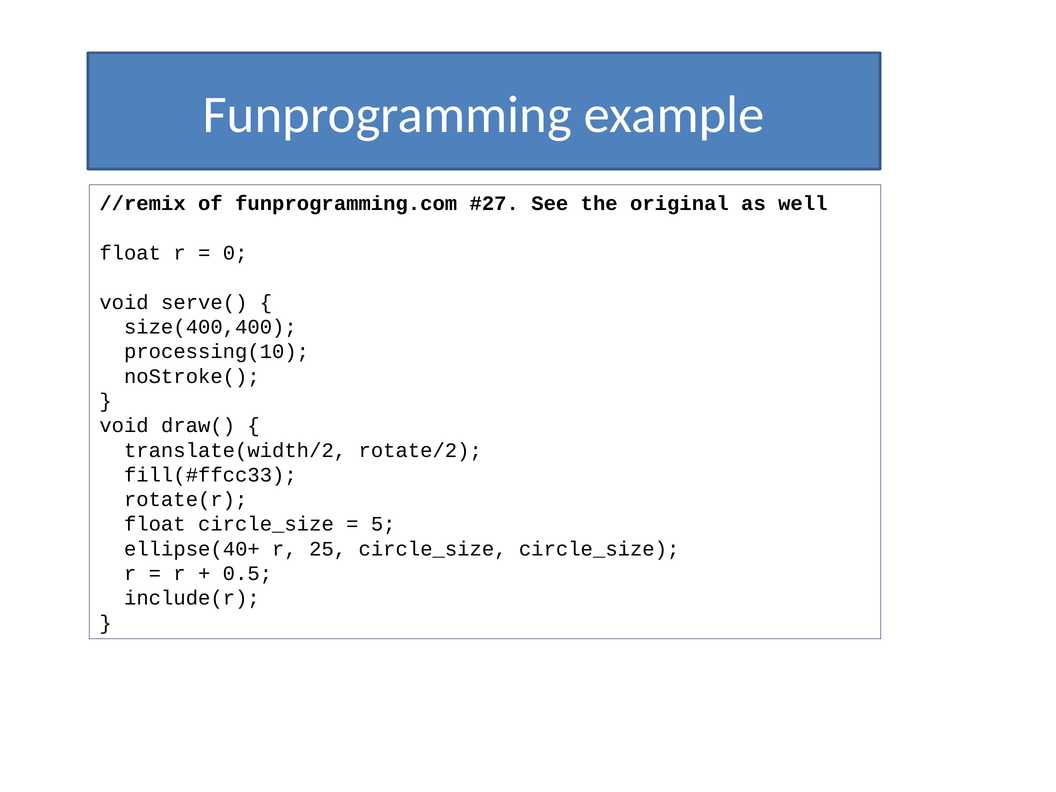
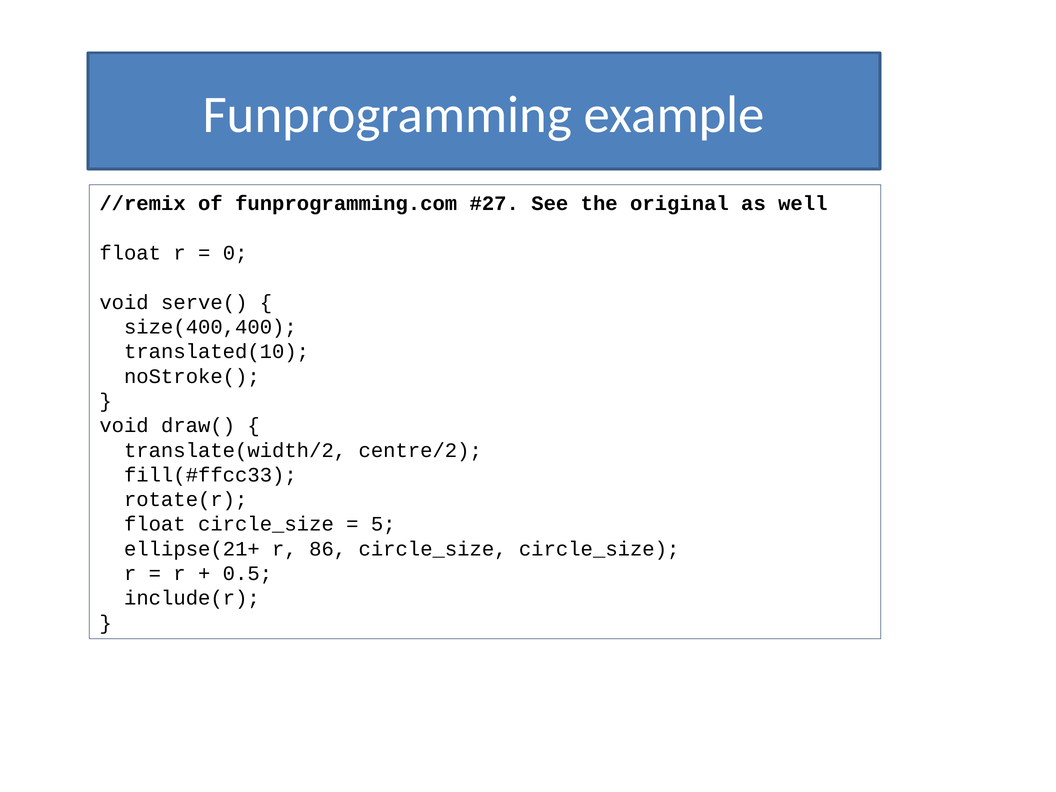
processing(10: processing(10 -> translated(10 (217, 352)
rotate/2: rotate/2 -> centre/2 (420, 450)
ellipse(40+: ellipse(40+ -> ellipse(21+ (192, 549)
25: 25 -> 86 (328, 549)
